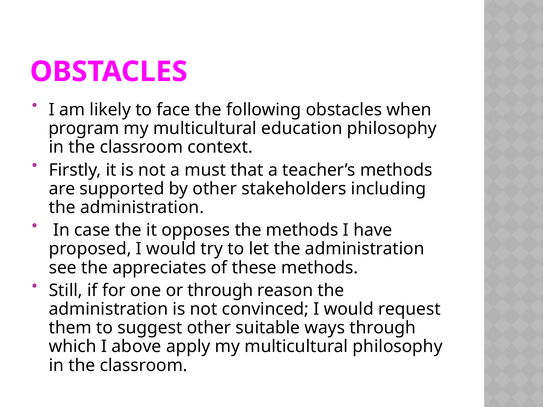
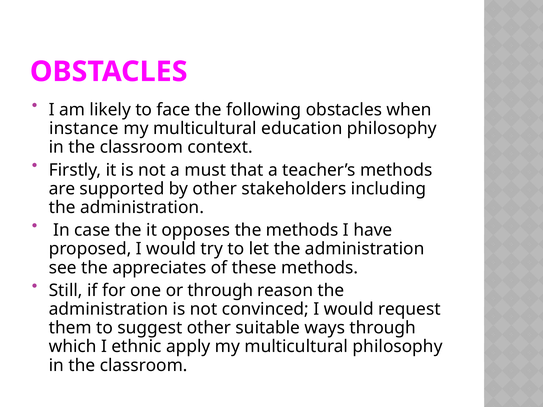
program: program -> instance (84, 129)
above: above -> ethnic (137, 347)
